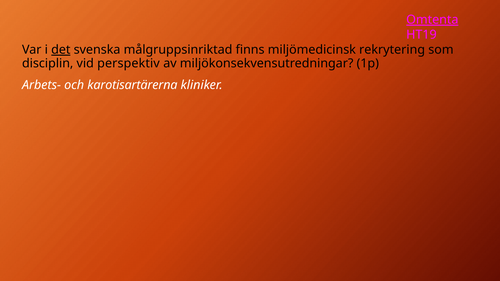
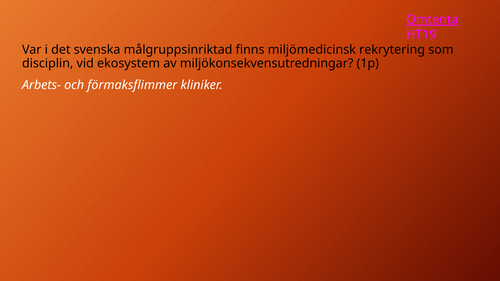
det underline: present -> none (61, 50)
perspektiv: perspektiv -> ekosystem (129, 63)
karotisartärerna: karotisartärerna -> förmaksflimmer (132, 85)
